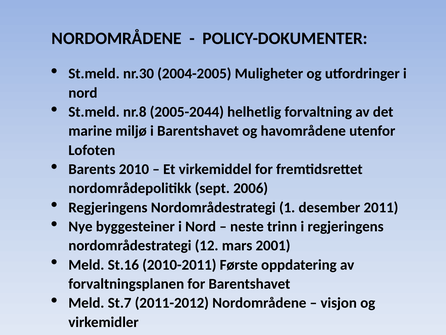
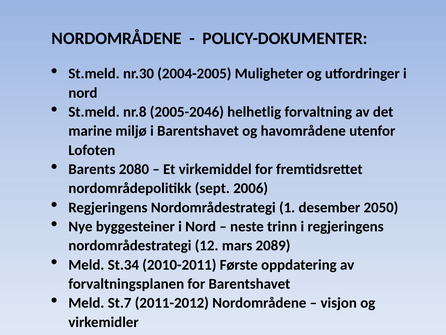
2005-2044: 2005-2044 -> 2005-2046 (187, 112)
2010: 2010 -> 2080 (134, 169)
2011: 2011 -> 2050 (381, 207)
2001: 2001 -> 2089 (273, 245)
St.16: St.16 -> St.34 (123, 264)
